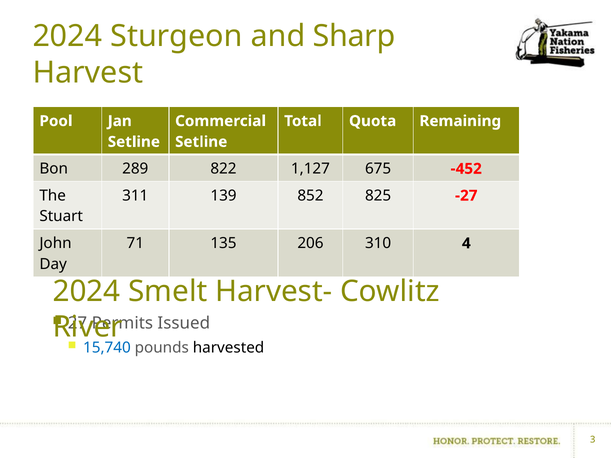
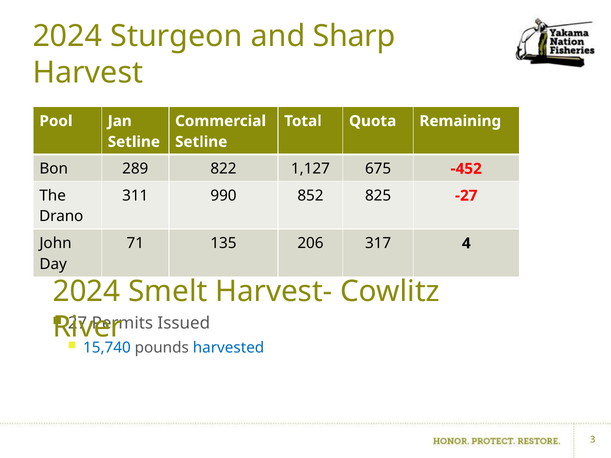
139: 139 -> 990 (224, 196)
Stuart: Stuart -> Drano (61, 217)
310: 310 -> 317 (378, 243)
harvested colour: black -> blue (229, 348)
